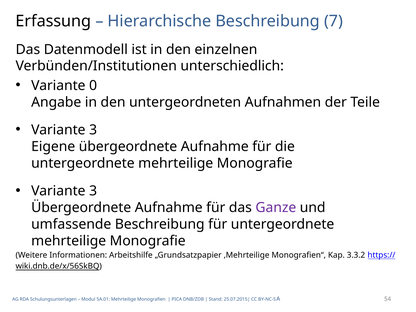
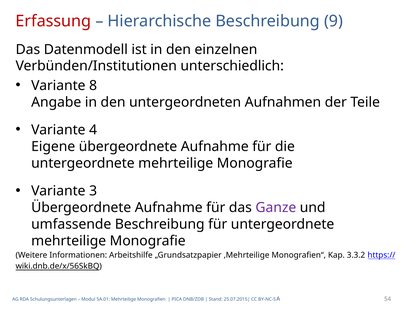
Erfassung colour: black -> red (53, 21)
7: 7 -> 9 (334, 21)
0: 0 -> 8 (93, 85)
3: 3 -> 4 (93, 130)
